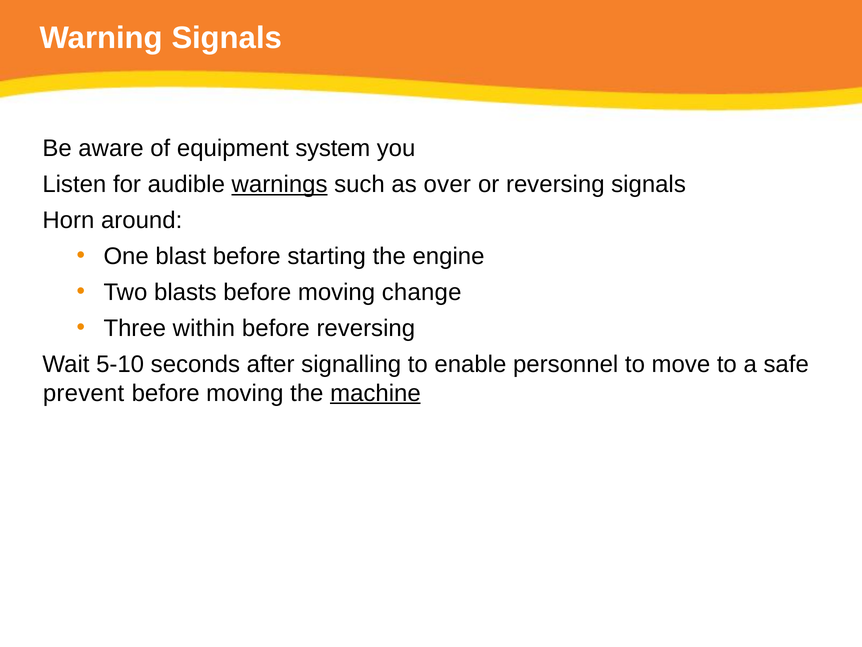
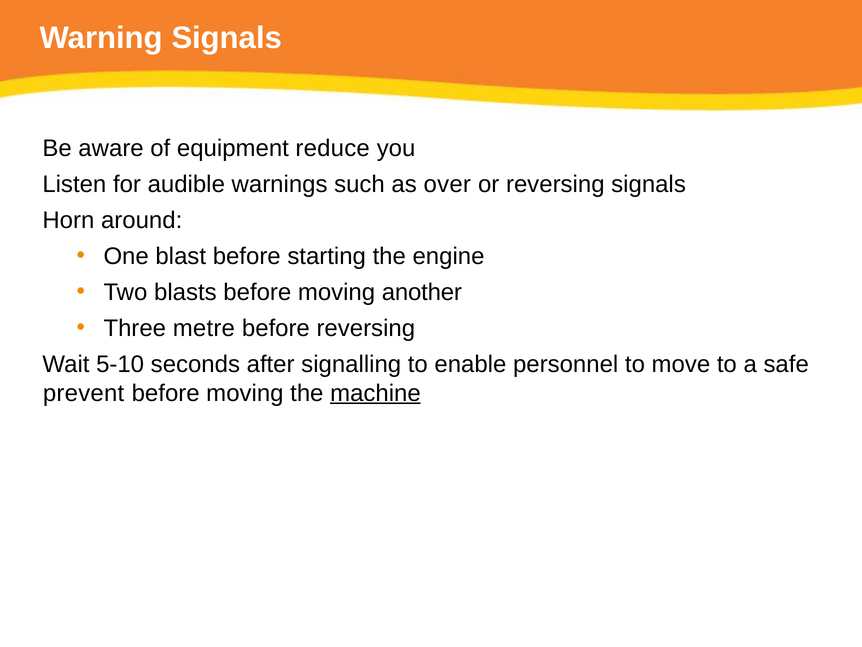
system: system -> reduce (333, 148)
warnings underline: present -> none (280, 184)
change: change -> another (422, 292)
within: within -> metre (204, 328)
